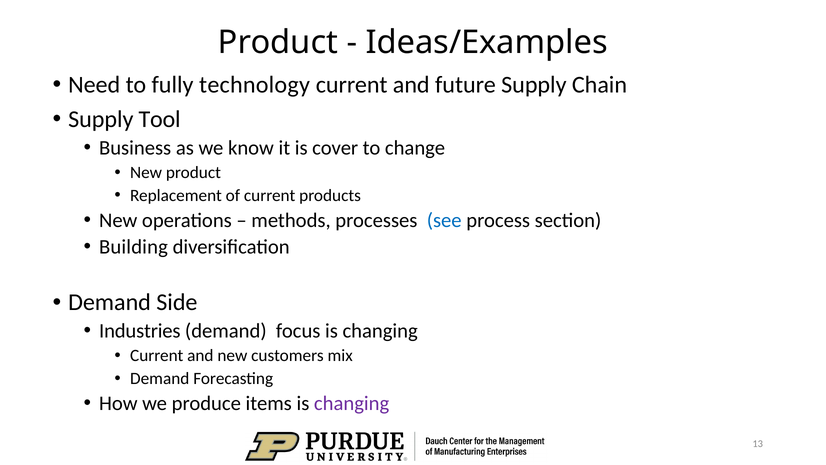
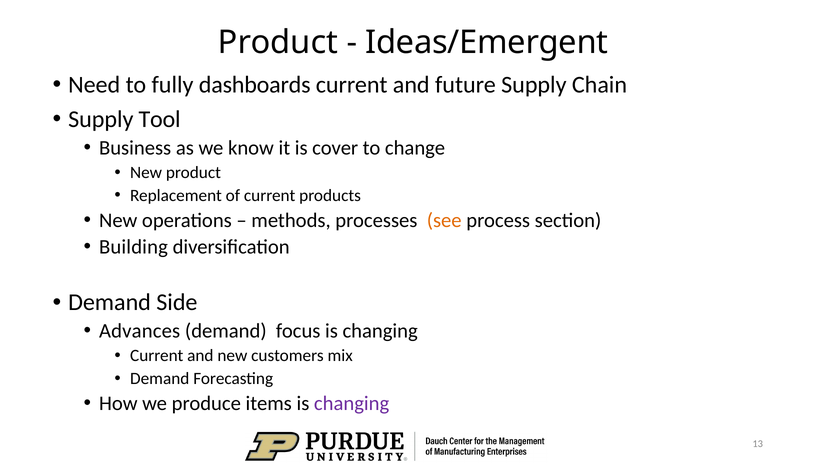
Ideas/Examples: Ideas/Examples -> Ideas/Emergent (487, 42)
technology: technology -> dashboards (255, 85)
see colour: blue -> orange (444, 220)
Industries: Industries -> Advances (140, 331)
